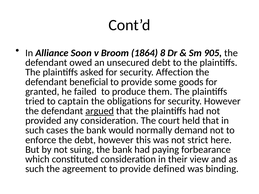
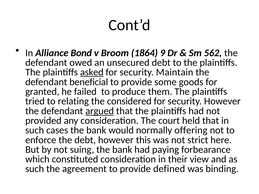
Soon: Soon -> Bond (81, 53)
8: 8 -> 9 (163, 53)
905: 905 -> 562 (213, 53)
asked underline: none -> present (92, 72)
Affection: Affection -> Maintain (175, 72)
captain: captain -> relating (73, 101)
obligations: obligations -> considered (129, 101)
demand: demand -> offering (191, 130)
